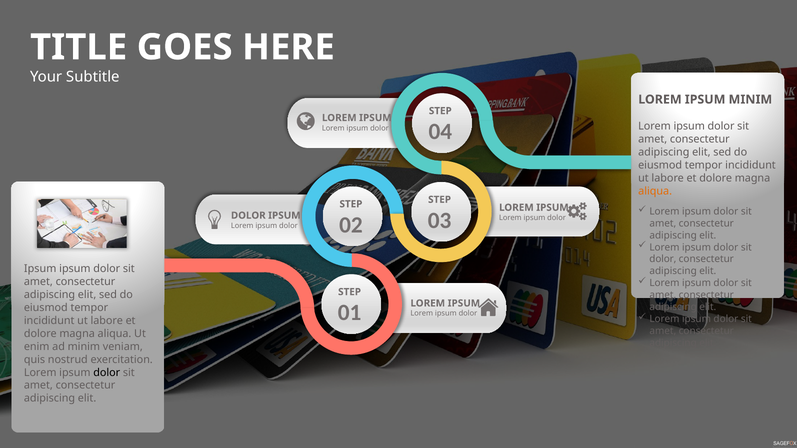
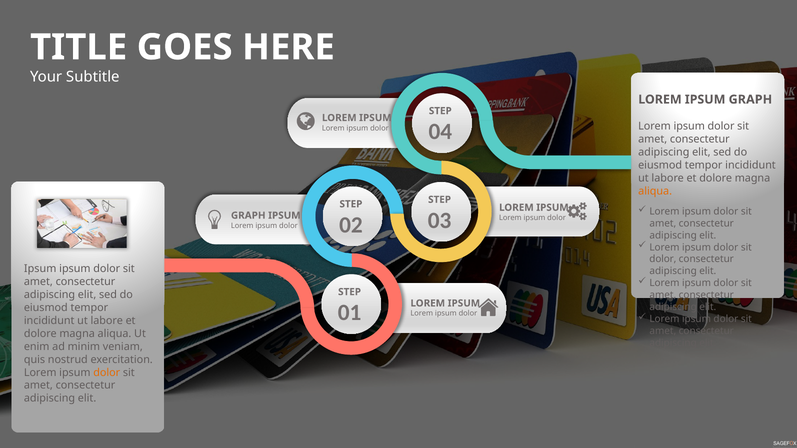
IPSUM MINIM: MINIM -> GRAPH (750, 100)
DOLOR: DOLOR -> GRAPH (248, 216)
dolor colour: black -> orange (107, 373)
